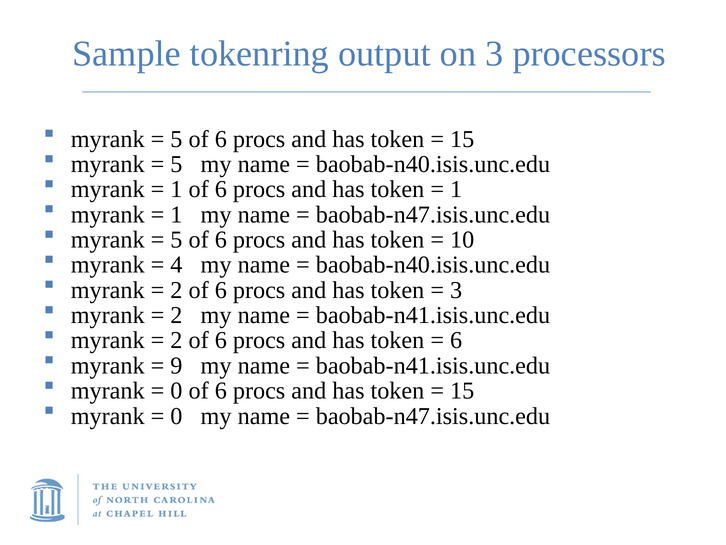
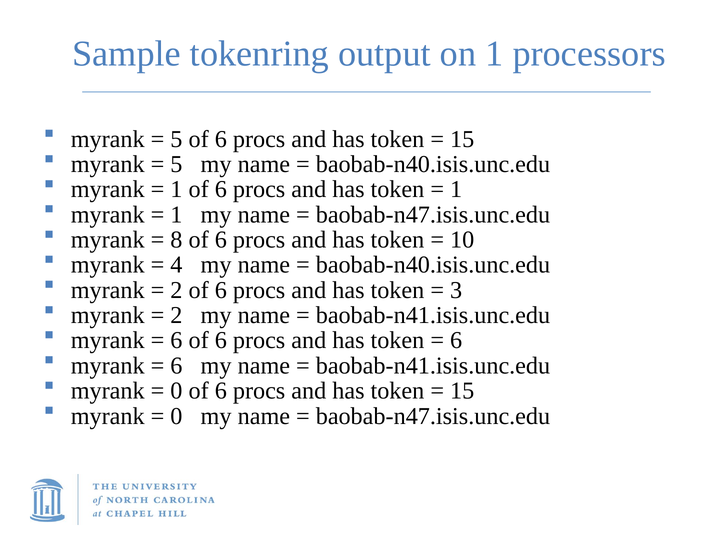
on 3: 3 -> 1 (494, 54)
5: 5 -> 8 (176, 240)
2: 2 -> 6 (176, 340)
9: 9 -> 6 (176, 365)
